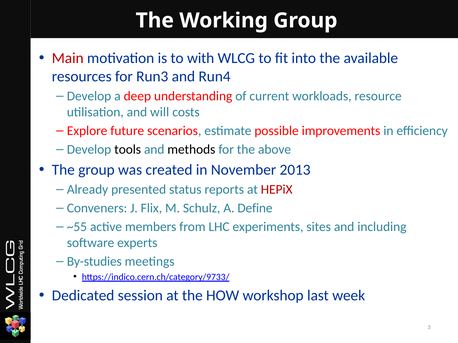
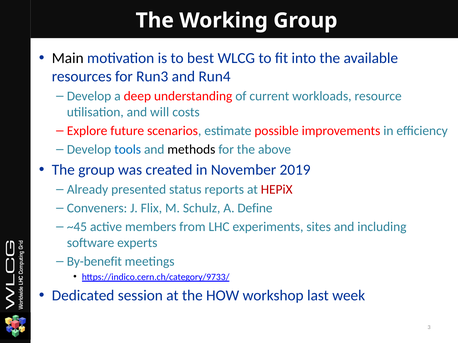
Main colour: red -> black (68, 58)
with: with -> best (201, 58)
tools colour: black -> blue (128, 150)
2013: 2013 -> 2019 (295, 170)
~55: ~55 -> ~45 (77, 227)
By-studies: By-studies -> By-benefit (94, 262)
